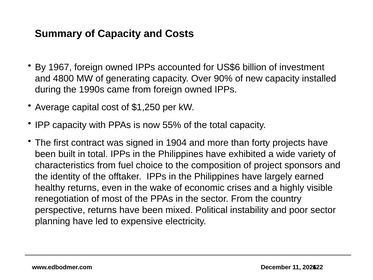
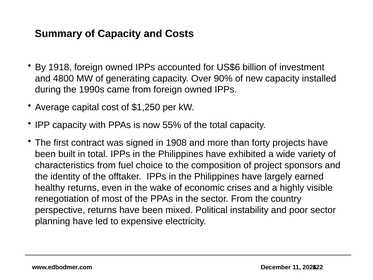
1967: 1967 -> 1918 (60, 67)
1904: 1904 -> 1908 (176, 143)
